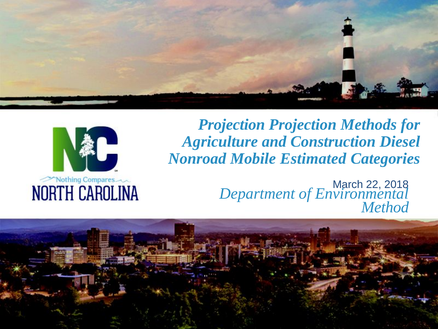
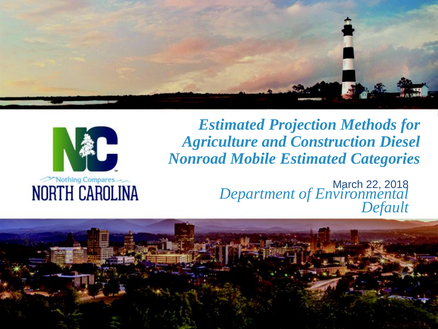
Projection: Projection -> Estimated (231, 124)
Method: Method -> Default (385, 207)
